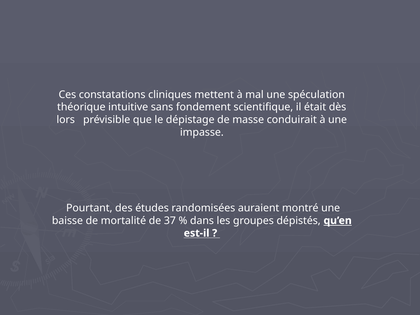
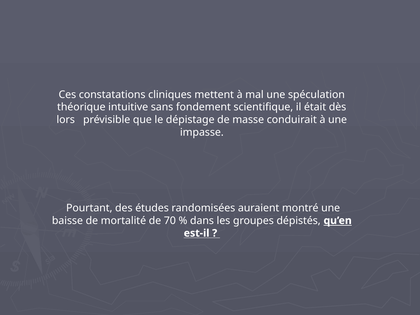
37: 37 -> 70 (170, 221)
